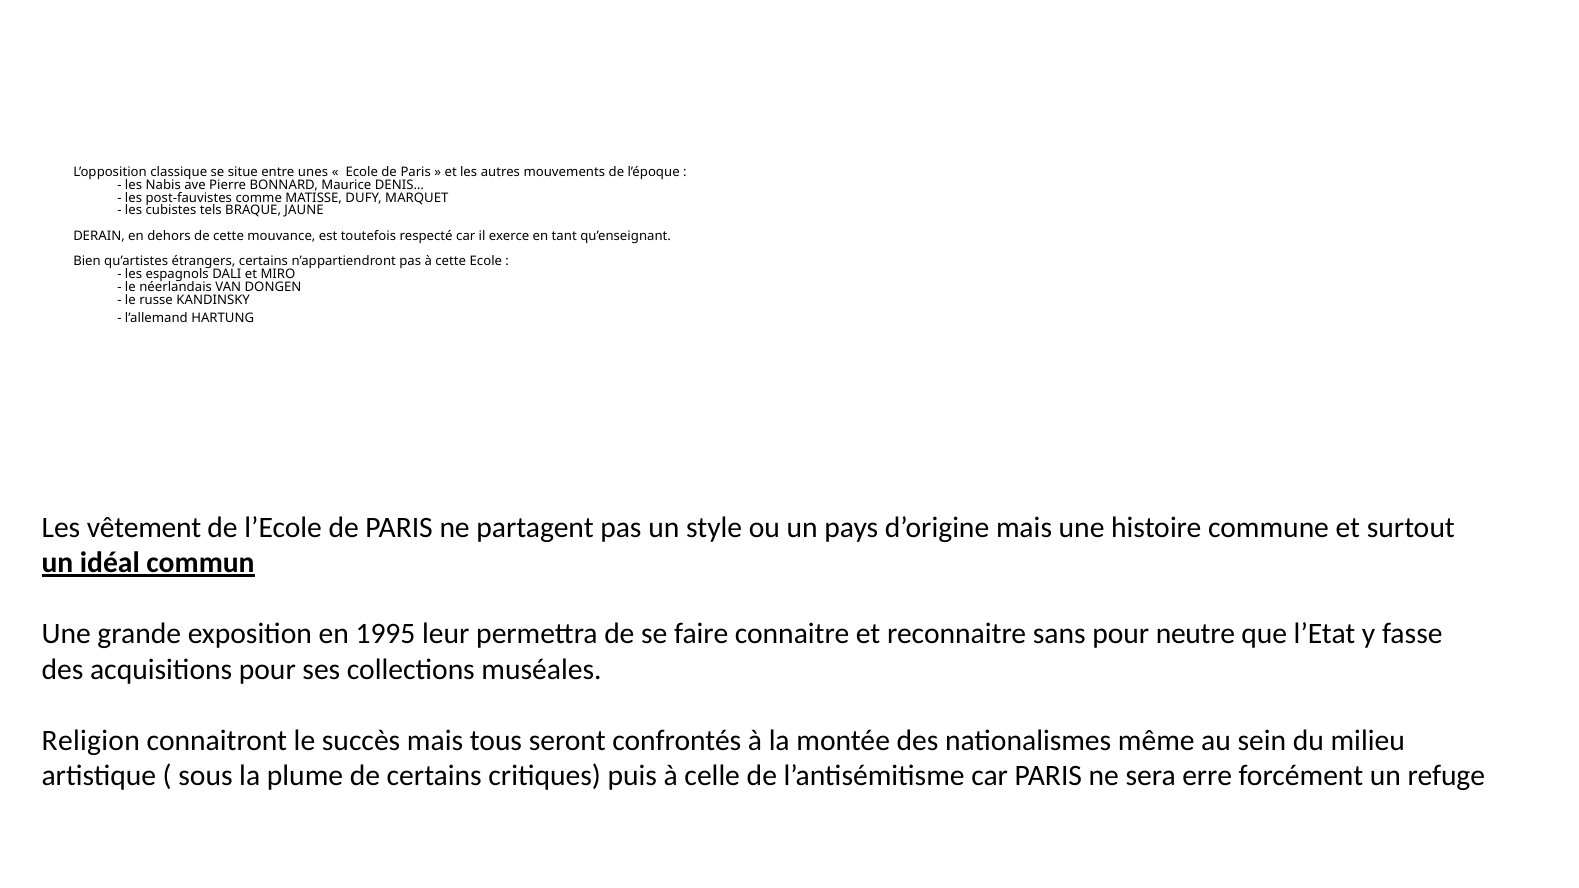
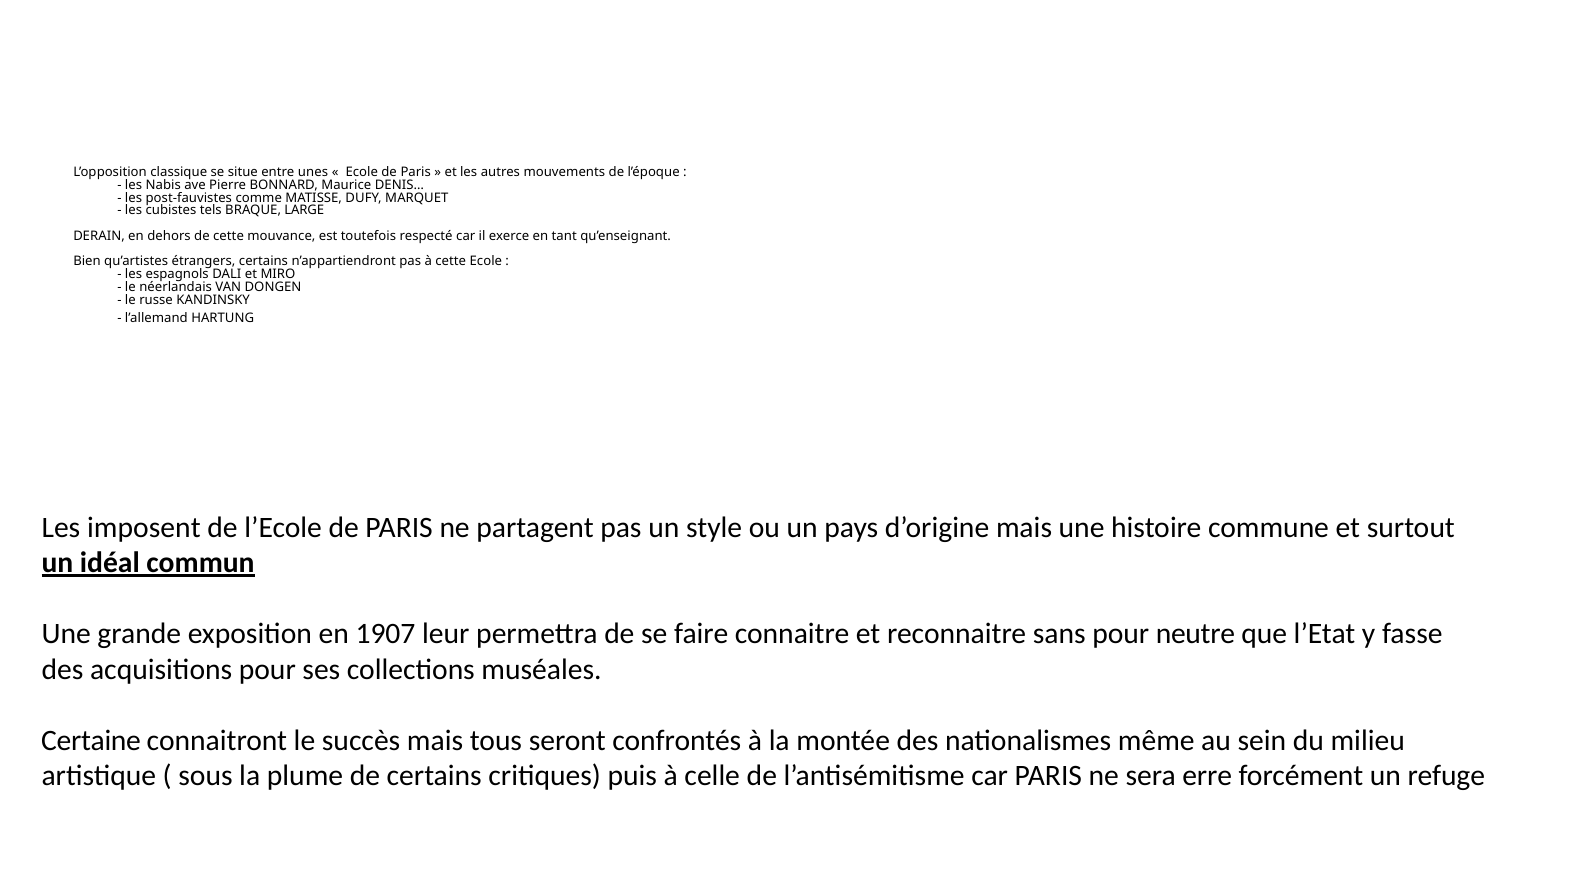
JAUNE: JAUNE -> LARGE (304, 211)
vêtement: vêtement -> imposent (144, 528)
1995: 1995 -> 1907 (385, 634)
Religion: Religion -> Certaine (91, 741)
